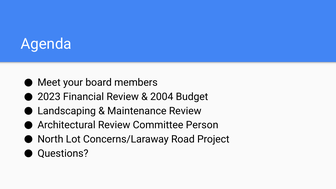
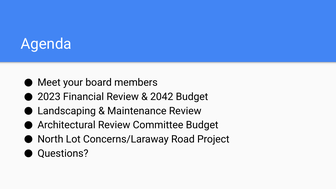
2004: 2004 -> 2042 (162, 97)
Committee Person: Person -> Budget (202, 125)
